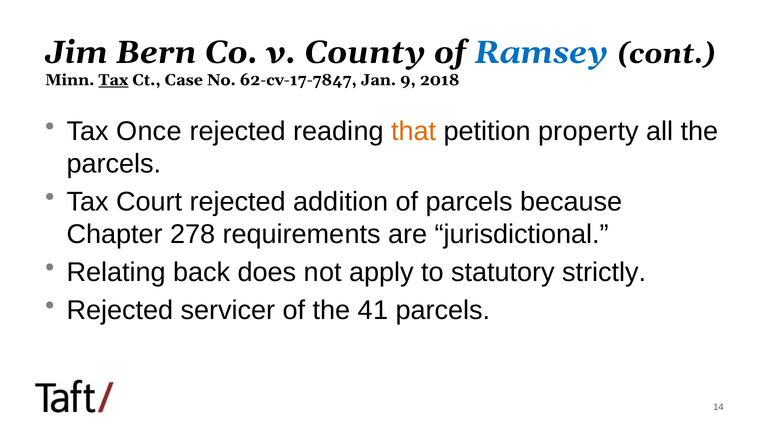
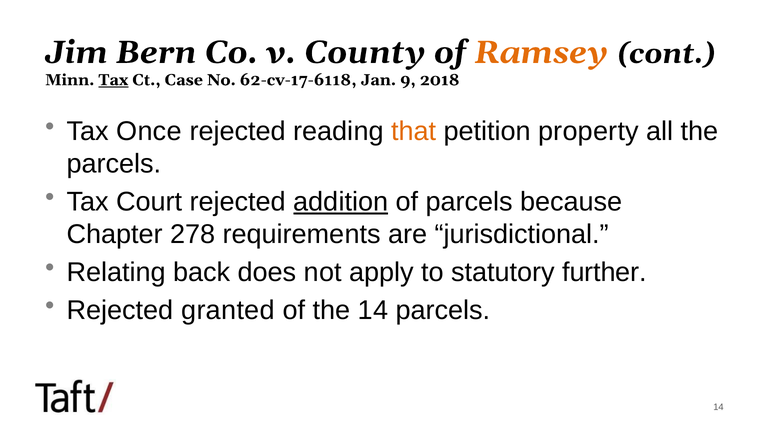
Ramsey colour: blue -> orange (541, 52)
62-cv-17-7847: 62-cv-17-7847 -> 62-cv-17-6118 (298, 80)
addition underline: none -> present (341, 202)
strictly: strictly -> further (604, 272)
servicer: servicer -> granted (228, 310)
the 41: 41 -> 14 (373, 310)
